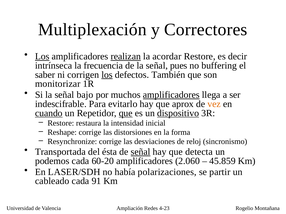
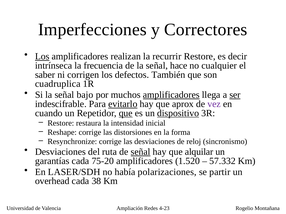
Multiplexación: Multiplexación -> Imperfecciones (92, 30)
realizan underline: present -> none (126, 57)
acordar: acordar -> recurrir (167, 57)
pues: pues -> hace (179, 66)
buffering: buffering -> cualquier (219, 66)
los underline: present -> none (107, 75)
monitorizar: monitorizar -> cuadruplica (58, 84)
ser underline: none -> present (235, 95)
evitarlo underline: none -> present (123, 104)
vez colour: orange -> purple (214, 104)
cuando underline: present -> none (49, 113)
Transportada: Transportada -> Desviaciones (60, 152)
ésta: ésta -> ruta (110, 152)
detecta: detecta -> alquilar (199, 152)
podemos: podemos -> garantías (52, 161)
60-20: 60-20 -> 75-20 (103, 161)
2.060: 2.060 -> 1.520 (188, 161)
45.859: 45.859 -> 57.332 (222, 161)
cableado: cableado -> overhead (52, 181)
91: 91 -> 38 (96, 181)
